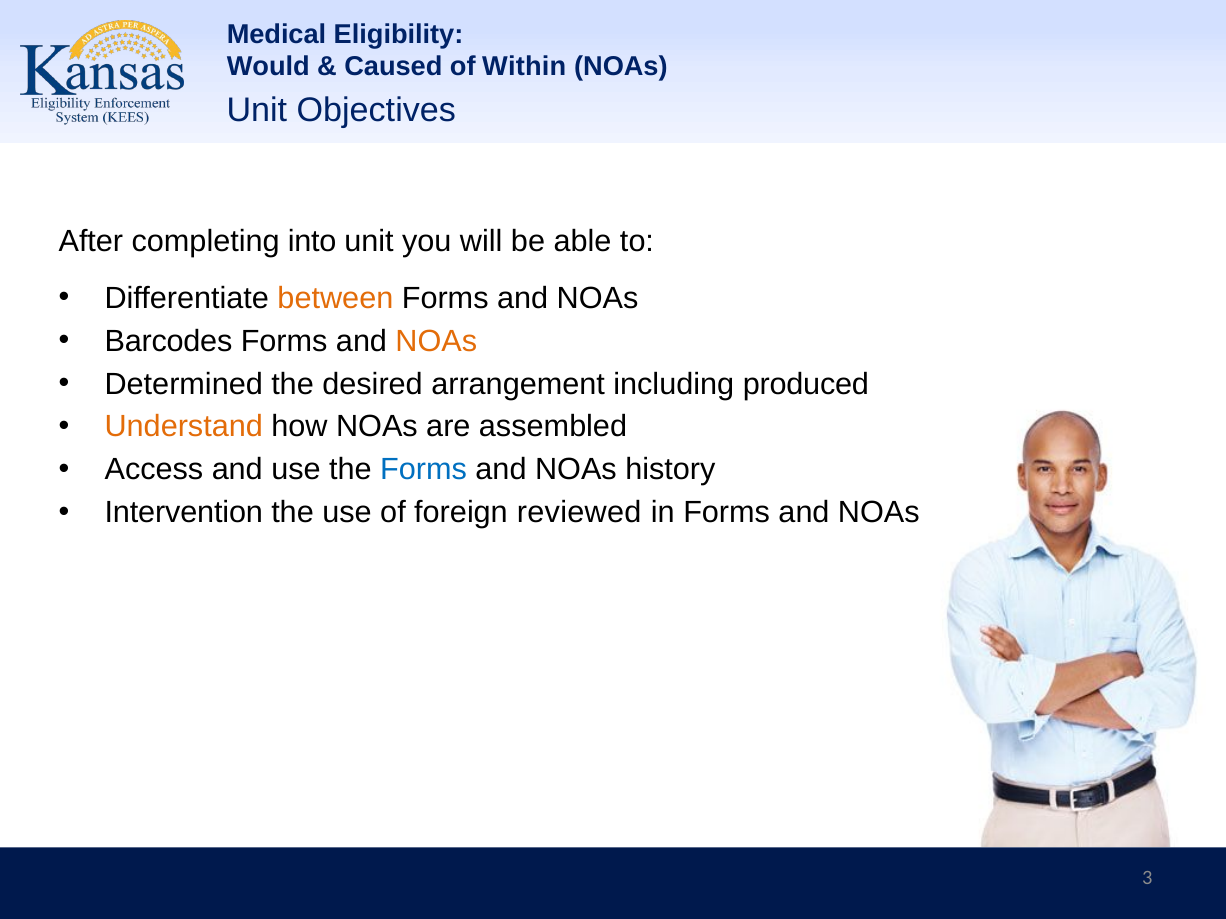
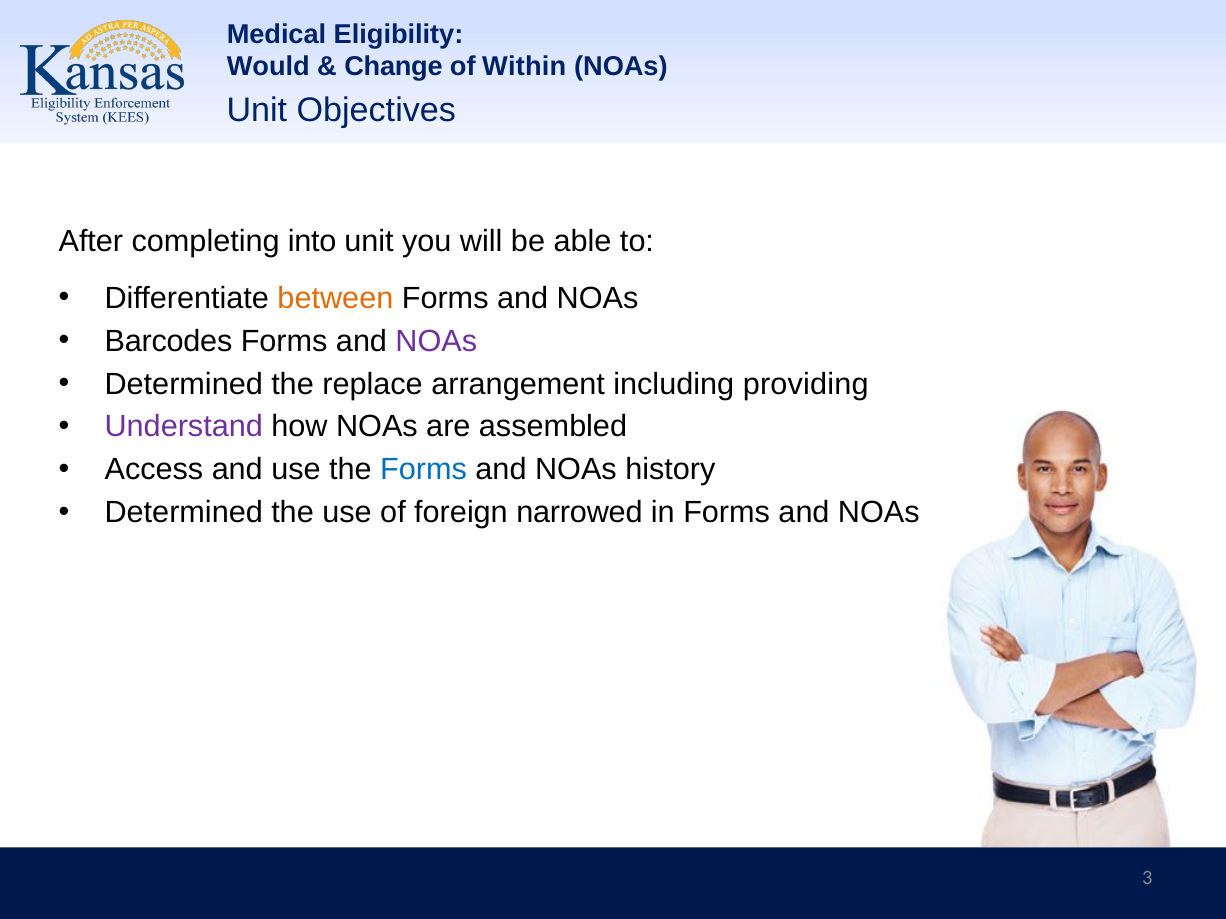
Caused: Caused -> Change (394, 67)
NOAs colour: orange -> purple (436, 341)
desired: desired -> replace (373, 384)
produced: produced -> providing (806, 384)
Understand colour: orange -> purple (184, 427)
Intervention: Intervention -> Determined (184, 513)
reviewed: reviewed -> narrowed (579, 513)
